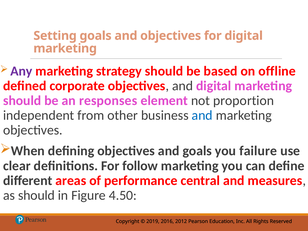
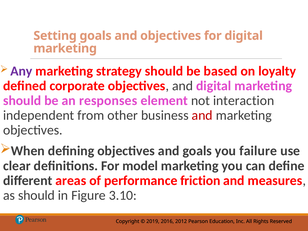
offline: offline -> loyalty (277, 71)
proportion: proportion -> interaction (244, 101)
and colour: blue -> red (202, 115)
follow: follow -> model (140, 166)
central: central -> friction (200, 181)
4.50: 4.50 -> 3.10 (123, 195)
